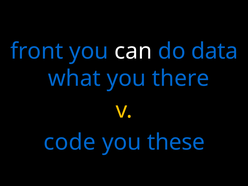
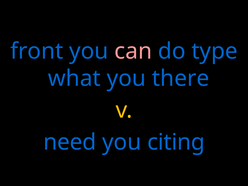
can colour: white -> pink (133, 51)
data: data -> type (215, 51)
code: code -> need (70, 142)
these: these -> citing (176, 142)
